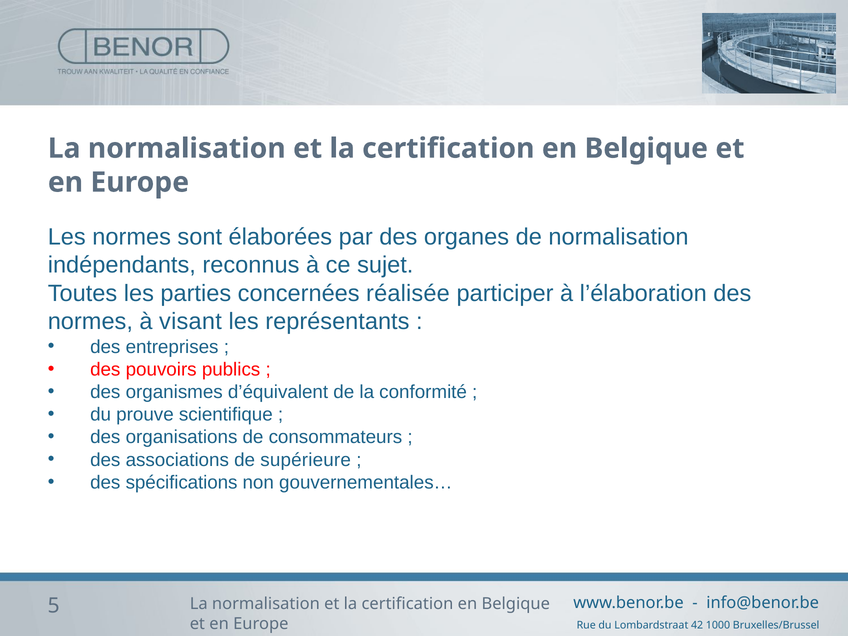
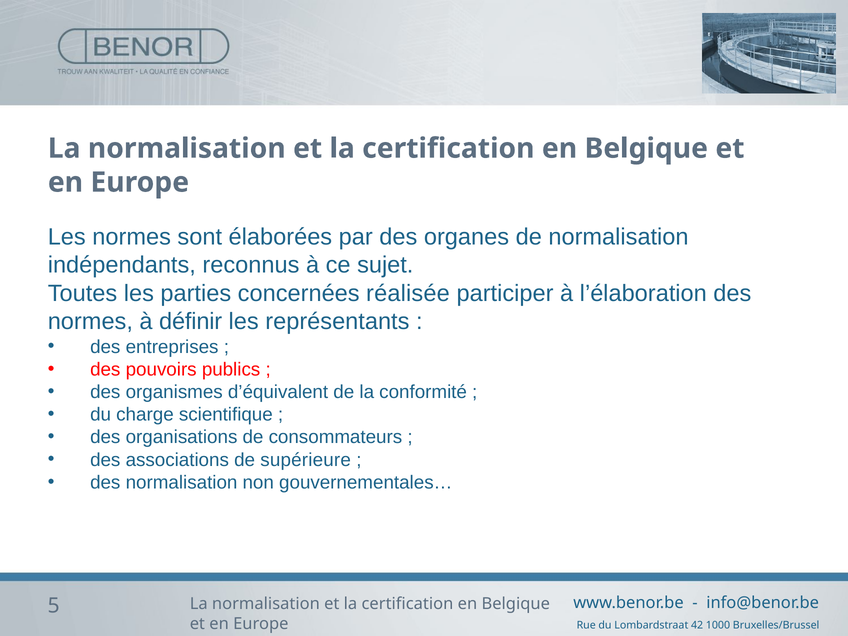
visant: visant -> définir (191, 322)
prouve: prouve -> charge (145, 415)
des spécifications: spécifications -> normalisation (182, 482)
